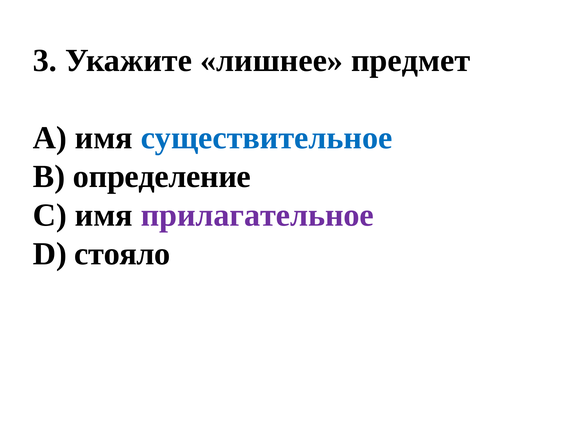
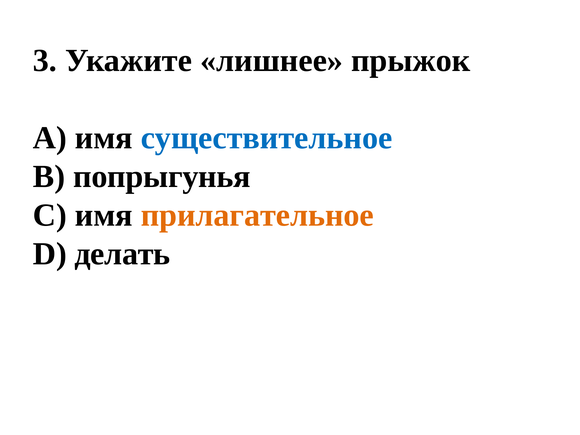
предмет: предмет -> прыжок (411, 61)
определение: определение -> попрыгунья (162, 177)
прилагательное colour: purple -> orange (257, 215)
стояло: стояло -> делать (122, 254)
